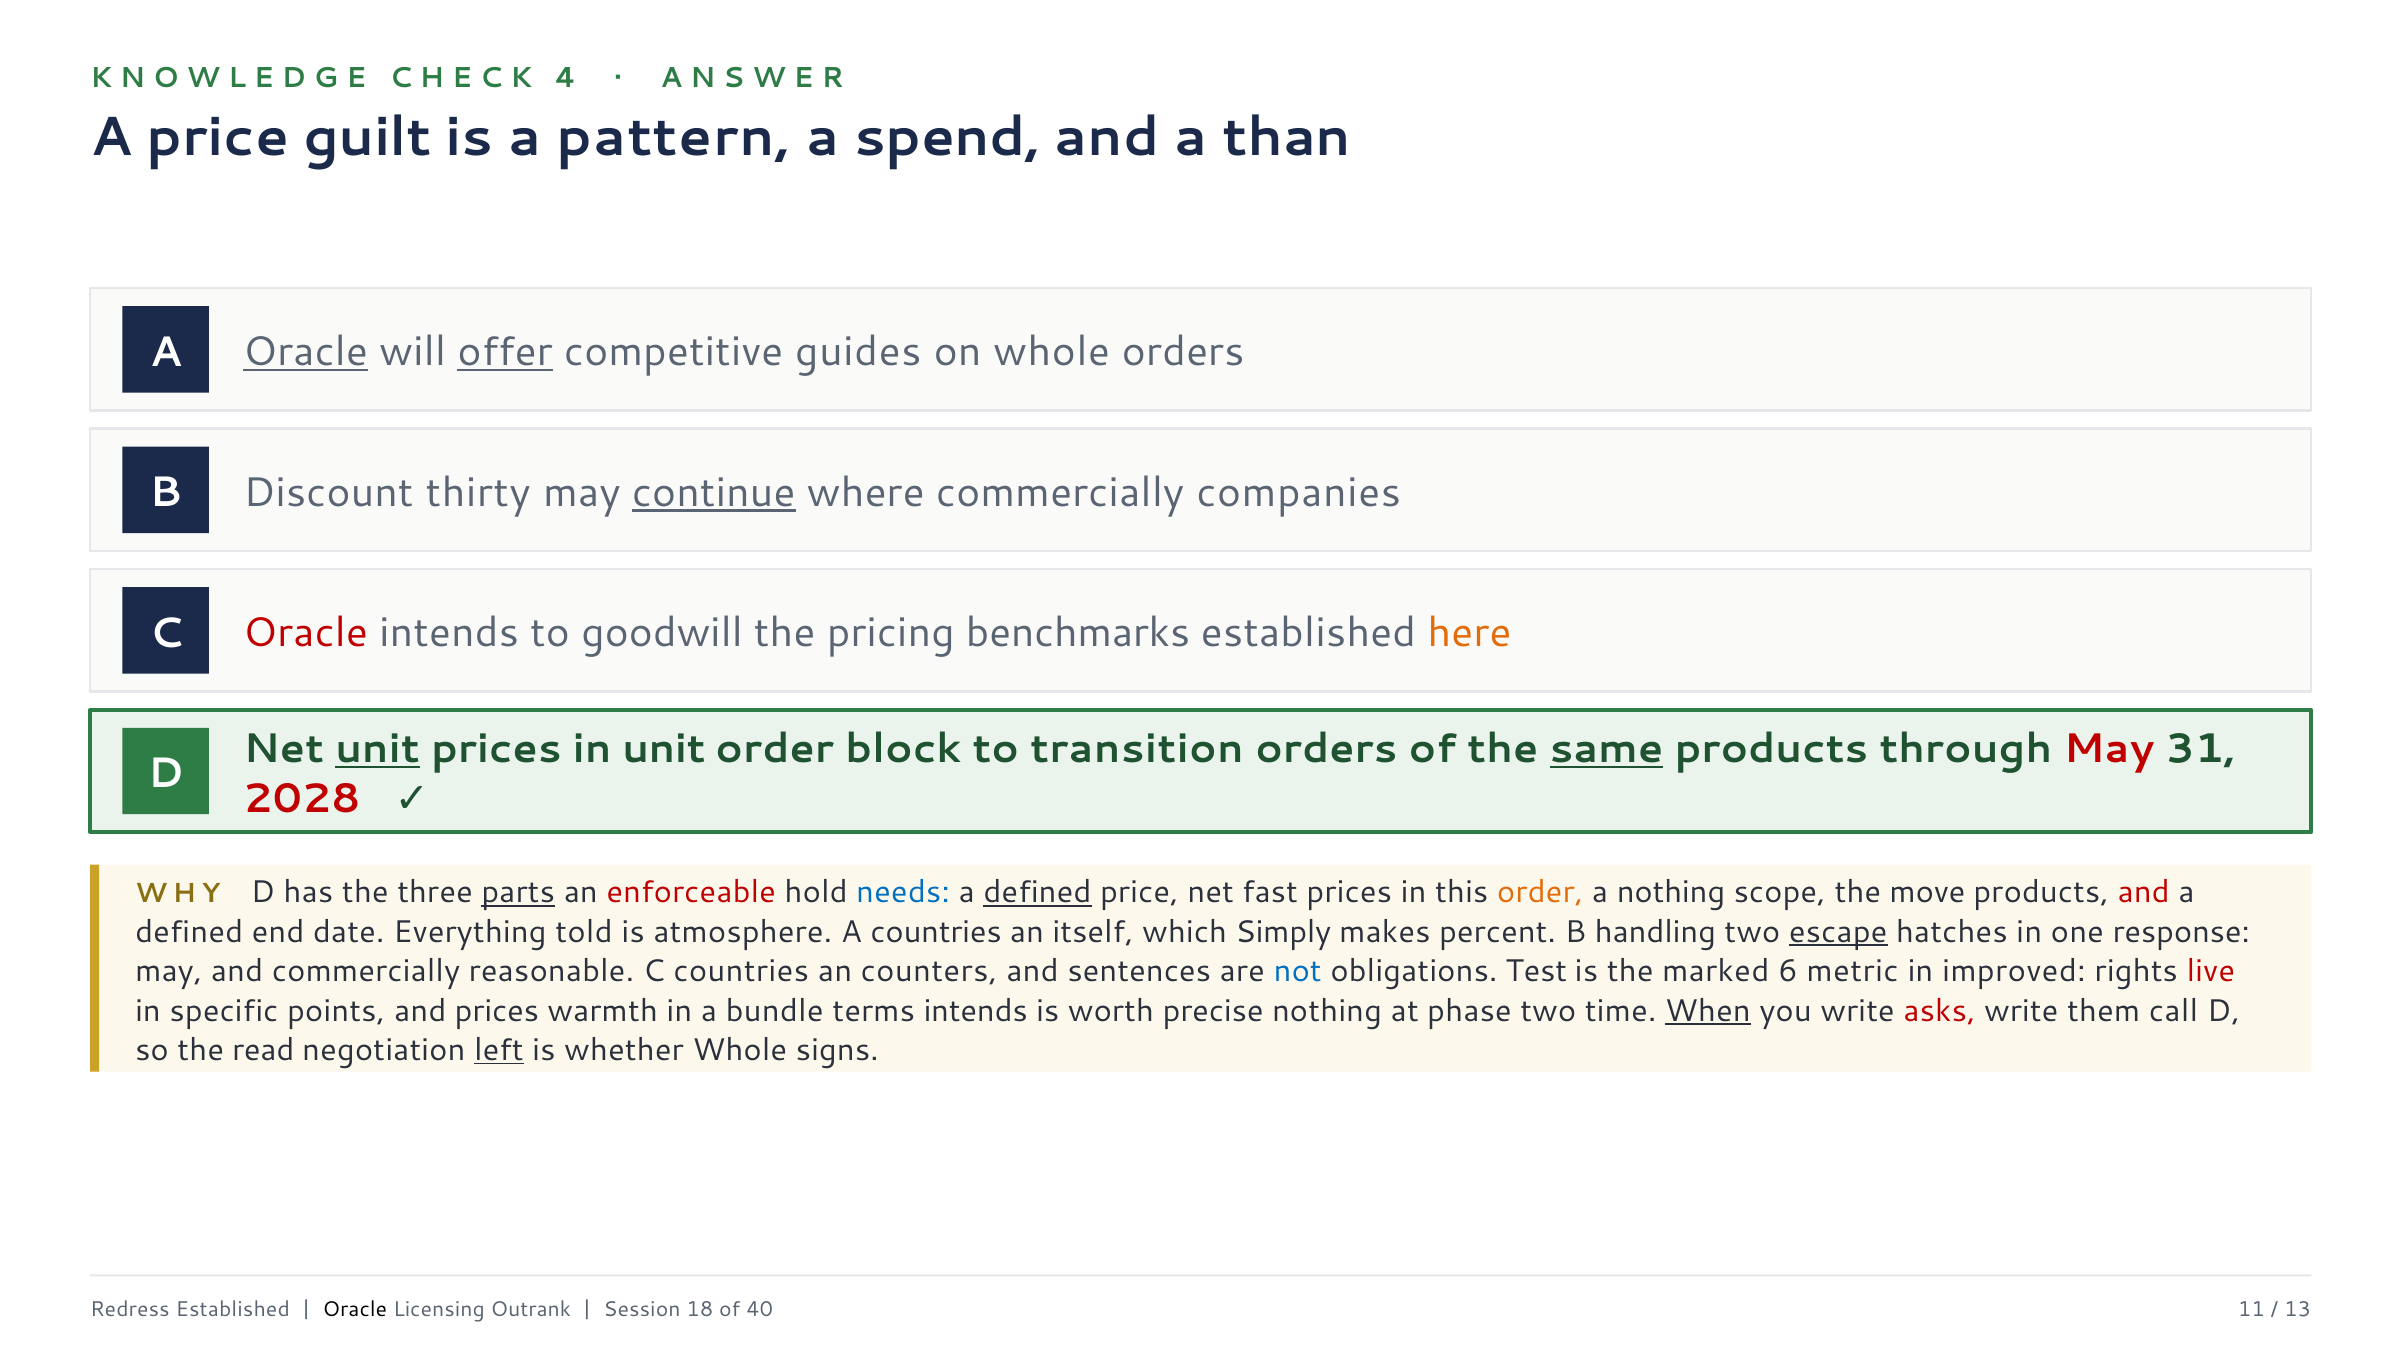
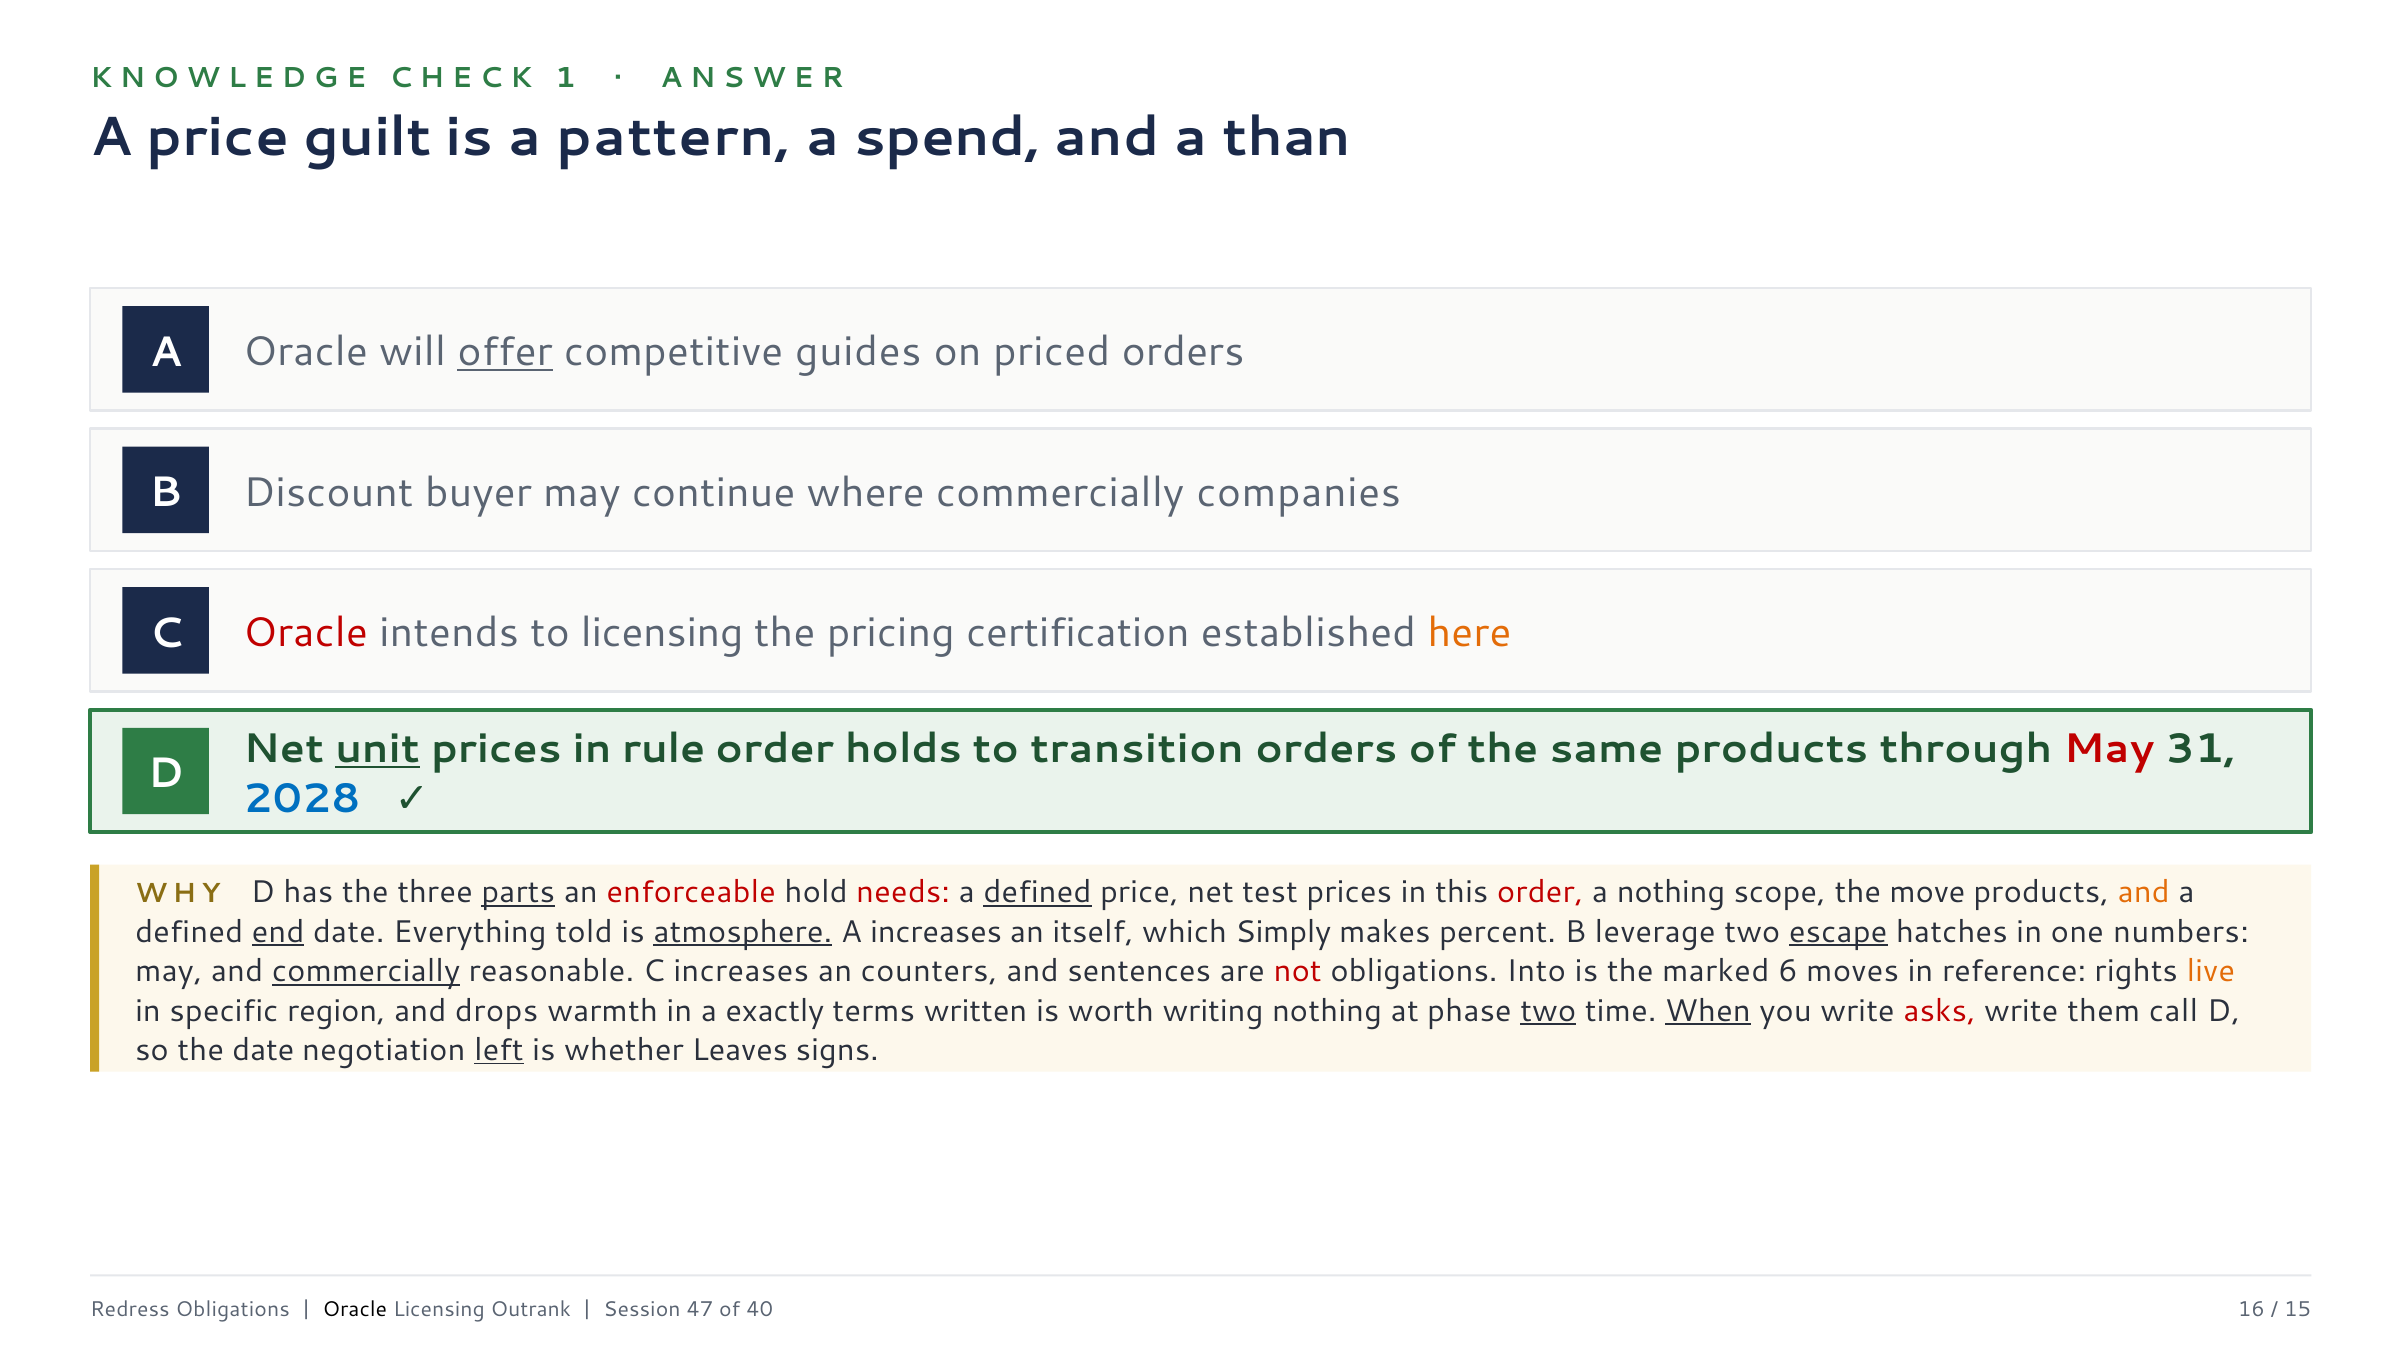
4: 4 -> 1 (565, 78)
Oracle underline: present -> none (306, 352)
on whole: whole -> priced (1052, 352)
thirty: thirty -> buyer (478, 493)
continue underline: present -> none (714, 493)
to goodwill: goodwill -> licensing (662, 633)
benchmarks: benchmarks -> certification (1078, 633)
in unit: unit -> rule (664, 749)
block: block -> holds (903, 749)
same underline: present -> none (1607, 749)
2028 colour: red -> blue (302, 799)
needs colour: blue -> red (903, 893)
fast: fast -> test (1270, 893)
order colour: orange -> red (1540, 893)
and colour: red -> orange (2144, 893)
end underline: none -> present (278, 932)
atmosphere underline: none -> present (743, 932)
A countries: countries -> increases (936, 932)
handling: handling -> leverage (1655, 932)
response: response -> numbers (2181, 932)
commercially underline: none -> present (366, 971)
C countries: countries -> increases (741, 971)
not colour: blue -> red (1298, 971)
Test: Test -> Into (1536, 971)
metric: metric -> moves (1853, 971)
improved: improved -> reference (2014, 971)
live colour: red -> orange (2211, 971)
points: points -> region (336, 1011)
and prices: prices -> drops (497, 1011)
bundle: bundle -> exactly (775, 1011)
terms intends: intends -> written (976, 1011)
precise: precise -> writing (1213, 1011)
two underline: none -> present (1548, 1011)
the read: read -> date (263, 1050)
whether Whole: Whole -> Leaves (740, 1050)
Redress Established: Established -> Obligations (233, 1309)
18: 18 -> 47 (700, 1309)
11: 11 -> 16 (2251, 1309)
13: 13 -> 15 (2298, 1309)
